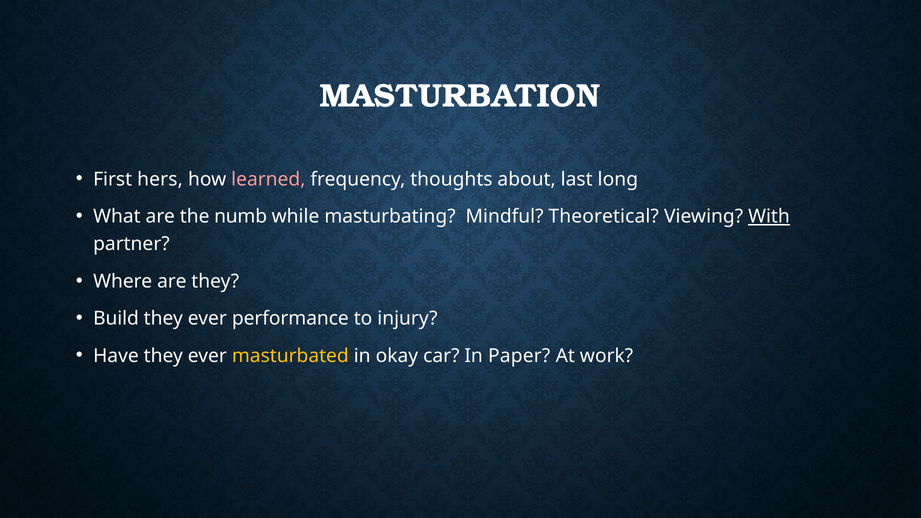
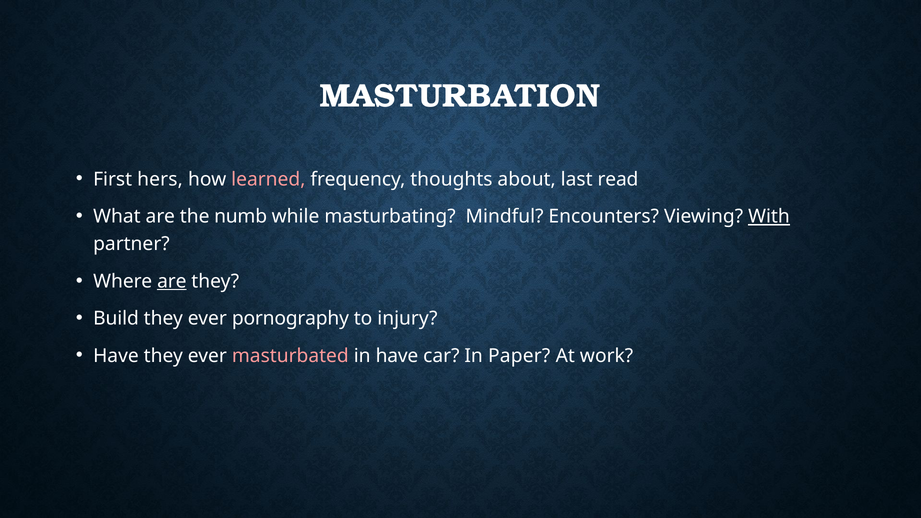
long: long -> read (618, 179)
Theoretical: Theoretical -> Encounters (604, 216)
are underline: none -> present (172, 281)
performance: performance -> pornography (290, 319)
masturbated colour: yellow -> pink (290, 356)
in okay: okay -> have (397, 356)
